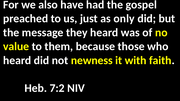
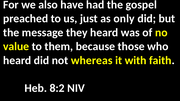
newness: newness -> whereas (92, 60)
7:2: 7:2 -> 8:2 (57, 88)
